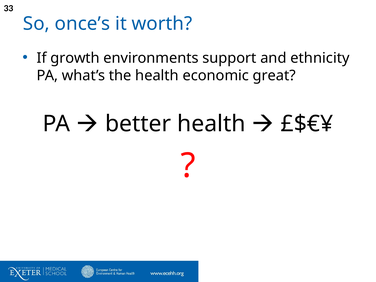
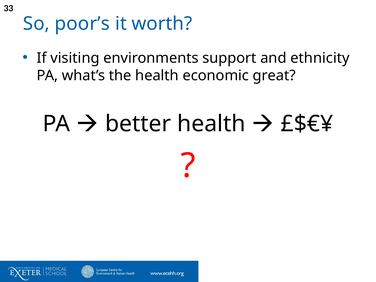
once’s: once’s -> poor’s (82, 24)
growth: growth -> visiting (75, 58)
